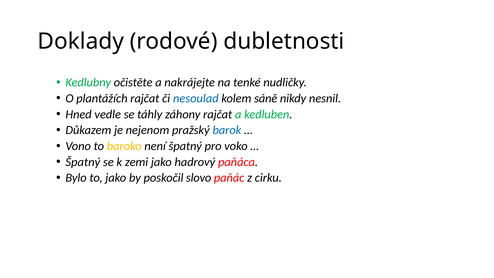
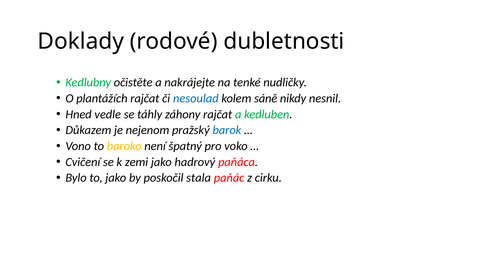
Špatný: Špatný -> Cvičení (83, 162)
slovo: slovo -> stala (199, 178)
